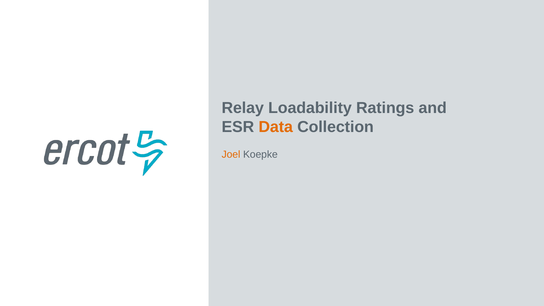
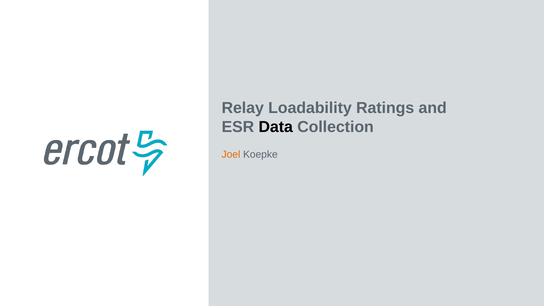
Data colour: orange -> black (276, 127)
